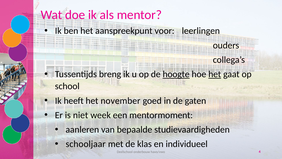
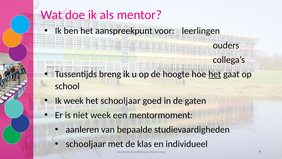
hoogte underline: present -> none (176, 74)
Ik heeft: heeft -> week (74, 100)
het november: november -> schooljaar (120, 100)
